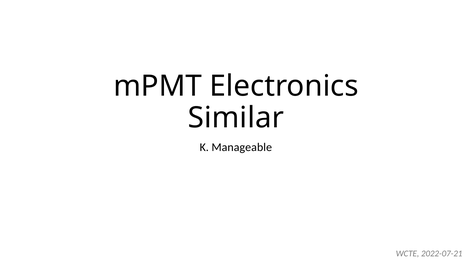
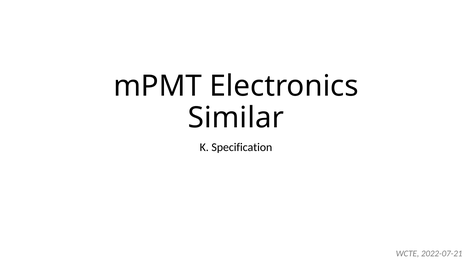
Manageable: Manageable -> Specification (242, 148)
